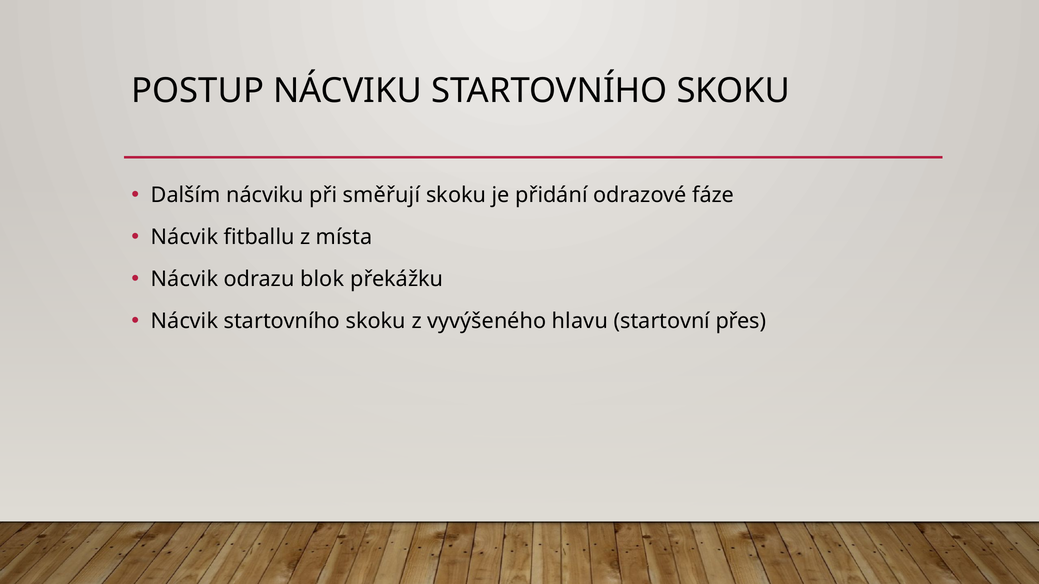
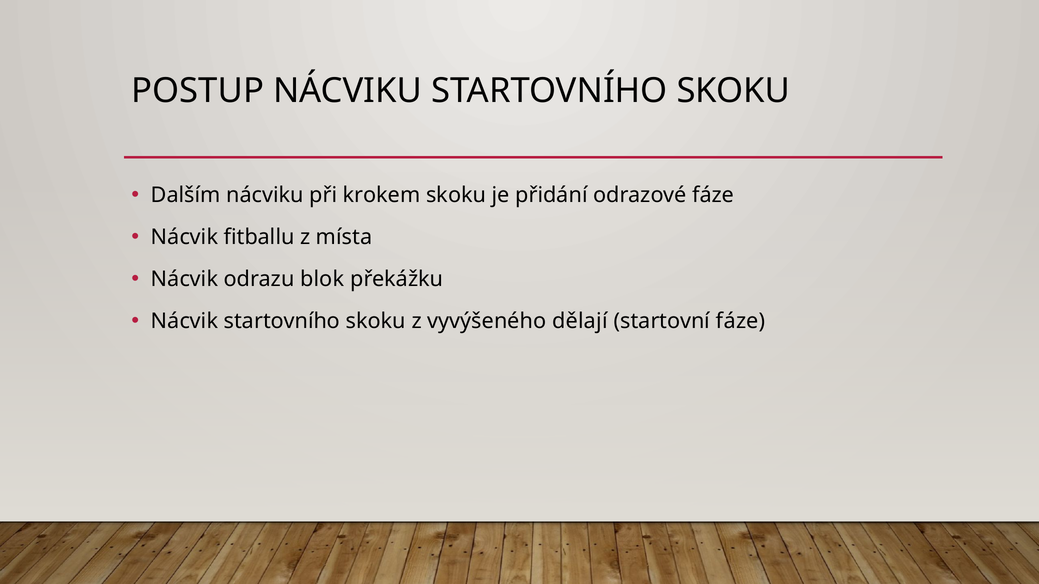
směřují: směřují -> krokem (382, 195)
hlavu: hlavu -> dělají (580, 321)
startovní přes: přes -> fáze (741, 321)
